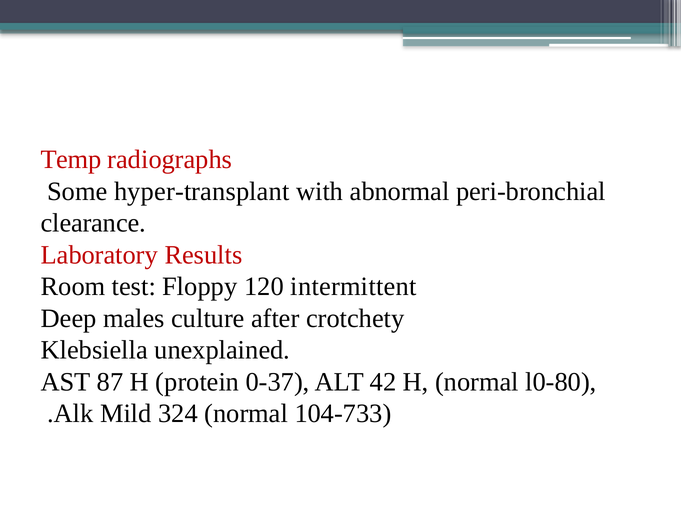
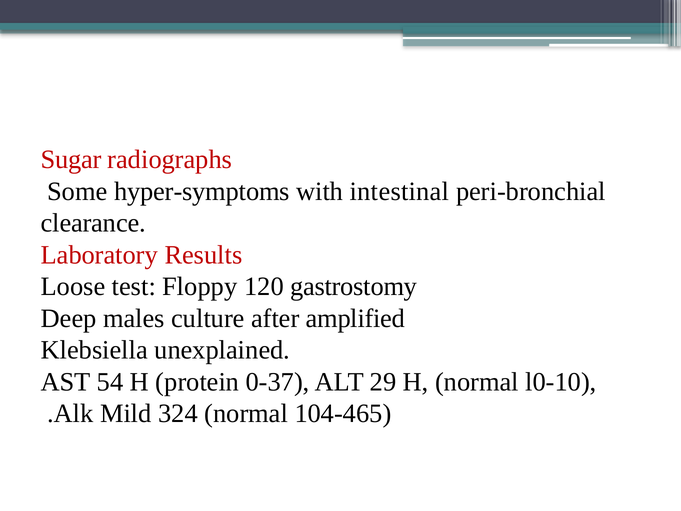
Temp: Temp -> Sugar (71, 160)
hyper-transplant: hyper-transplant -> hyper-symptoms (202, 191)
abnormal: abnormal -> intestinal (400, 191)
Room: Room -> Loose (73, 286)
intermittent: intermittent -> gastrostomy (354, 286)
crotchety: crotchety -> amplified (355, 318)
87: 87 -> 54 (110, 382)
42: 42 -> 29 (383, 382)
l0-80: l0-80 -> l0-10 (561, 382)
104-733: 104-733 -> 104-465 (343, 413)
